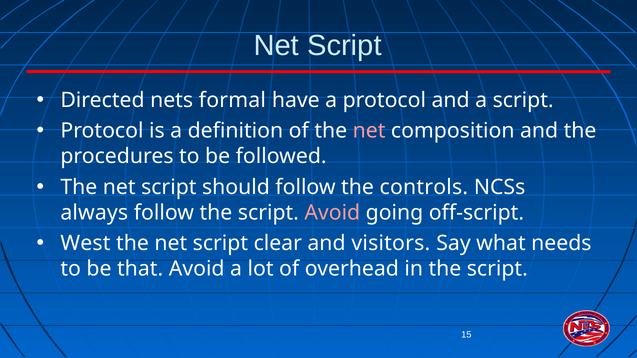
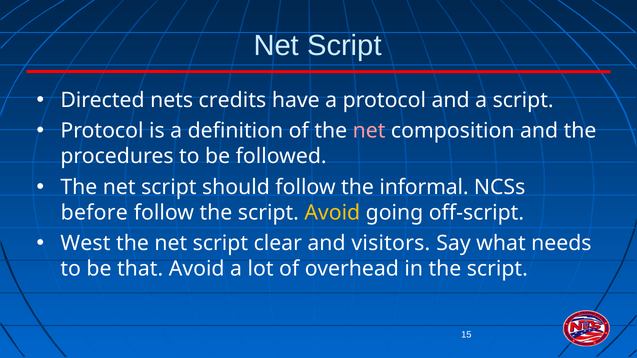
formal: formal -> credits (232, 100)
controls: controls -> informal (424, 187)
always: always -> before (94, 213)
Avoid colour: pink -> yellow (332, 213)
